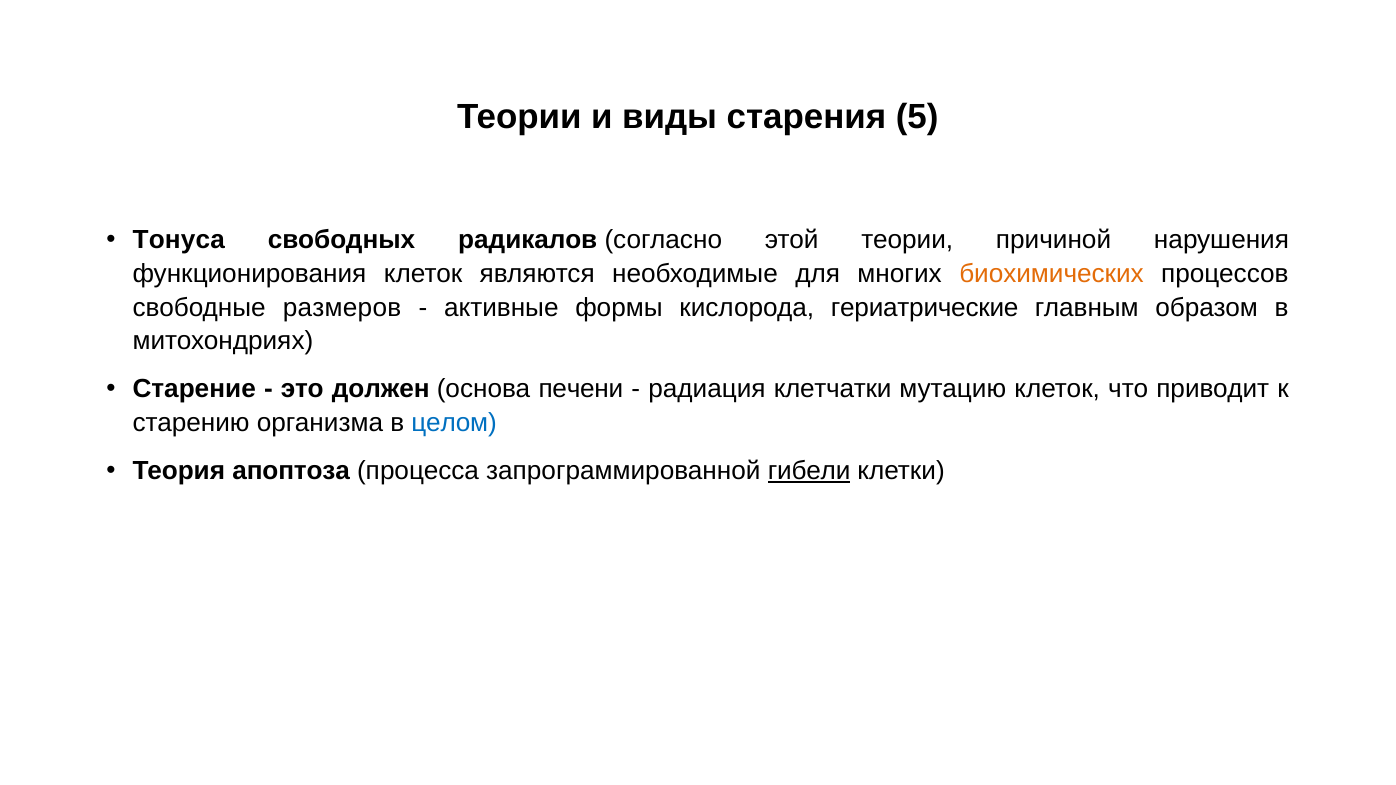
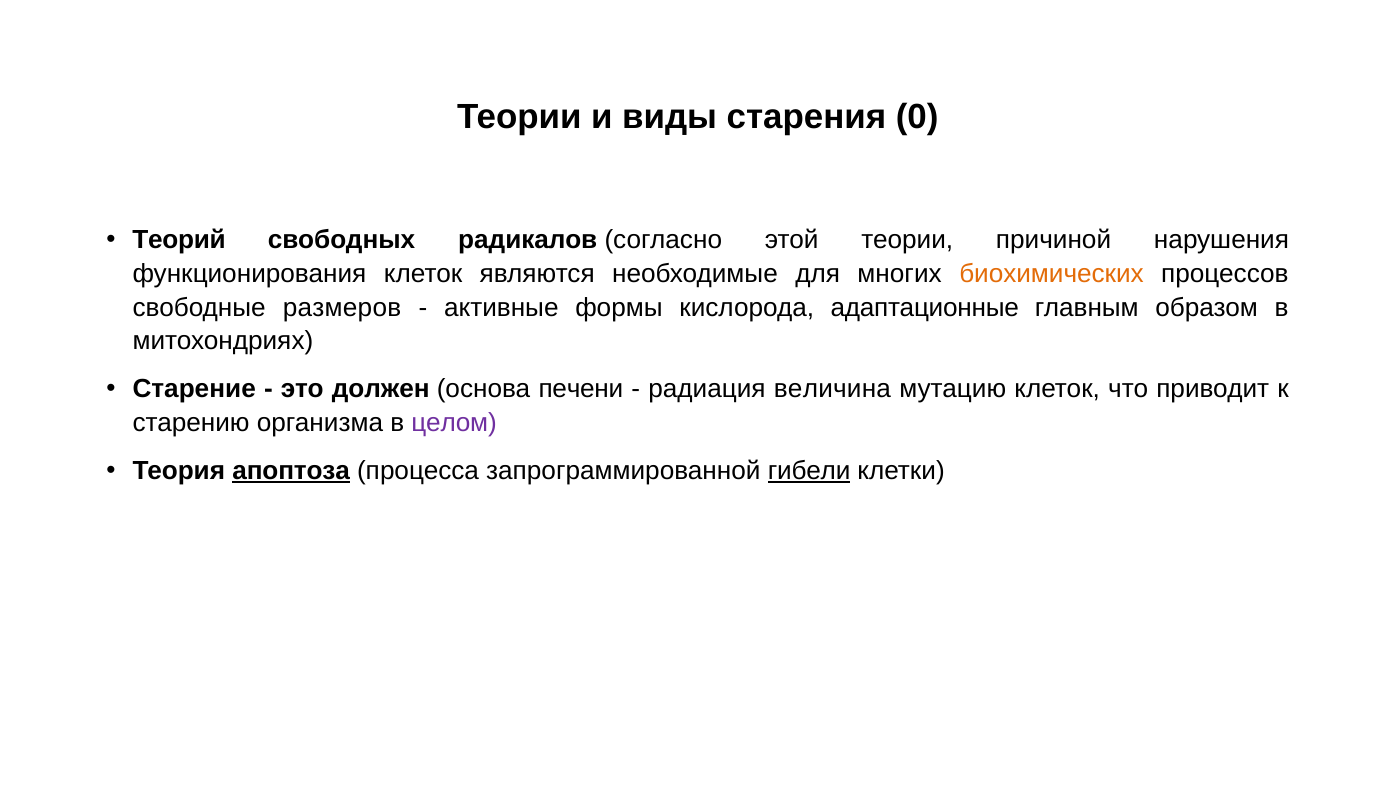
5: 5 -> 0 (917, 117)
Тонуса: Тонуса -> Теорий (179, 240)
гериатрические: гериатрические -> адаптационные (925, 308)
клетчатки: клетчатки -> величина (832, 389)
целом colour: blue -> purple (454, 423)
апоптоза underline: none -> present (291, 471)
